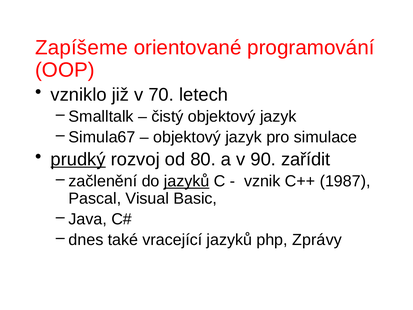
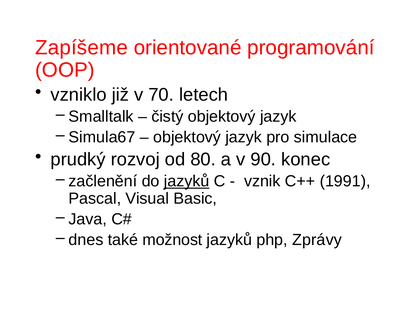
prudký underline: present -> none (78, 159)
zařídit: zařídit -> konec (306, 159)
1987: 1987 -> 1991 (345, 181)
vracející: vracející -> možnost (172, 240)
